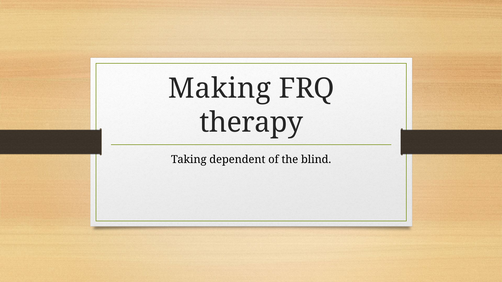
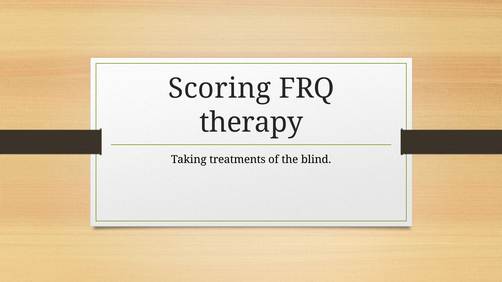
Making: Making -> Scoring (220, 89)
dependent: dependent -> treatments (237, 160)
